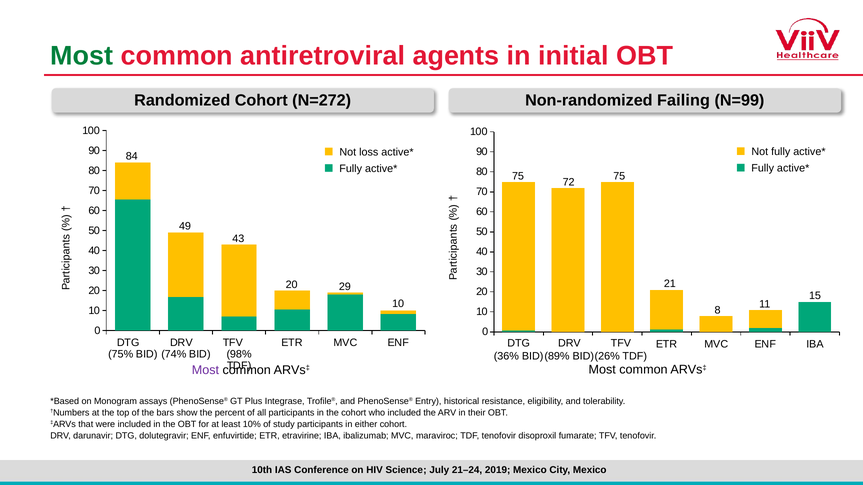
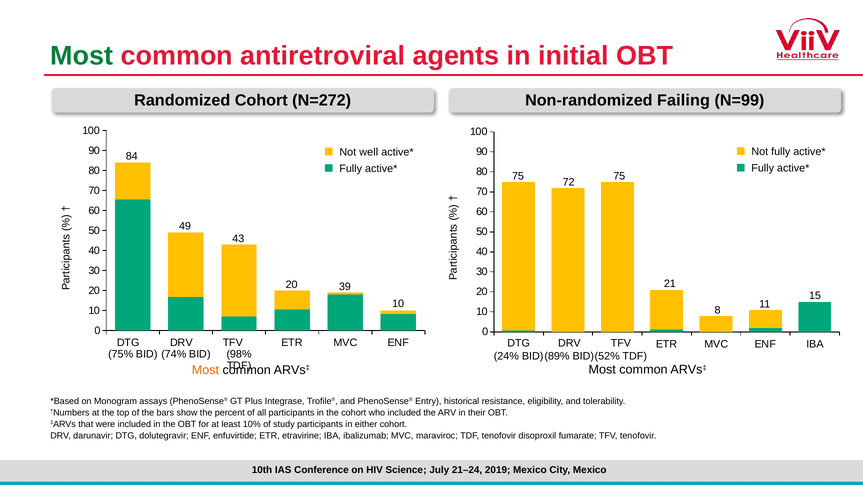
loss: loss -> well (369, 152)
29: 29 -> 39 (345, 287)
36%: 36% -> 24% (506, 357)
26%: 26% -> 52% (607, 357)
Most colour: purple -> orange (205, 370)
